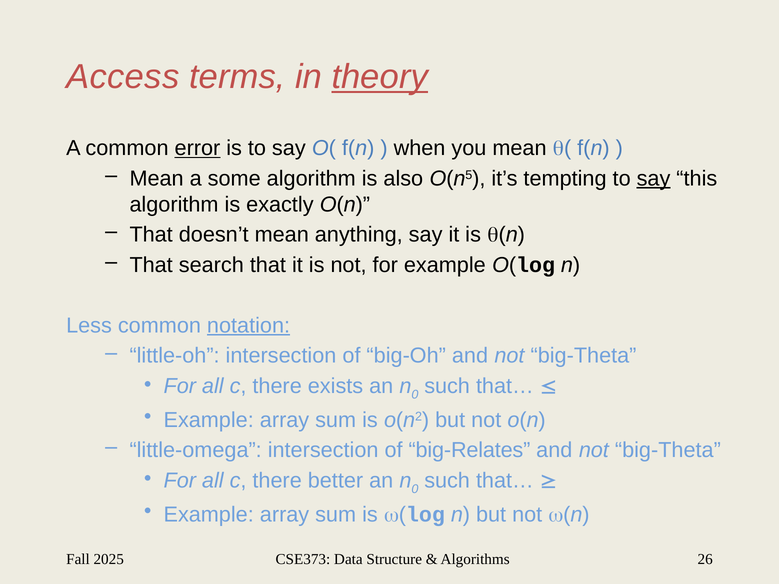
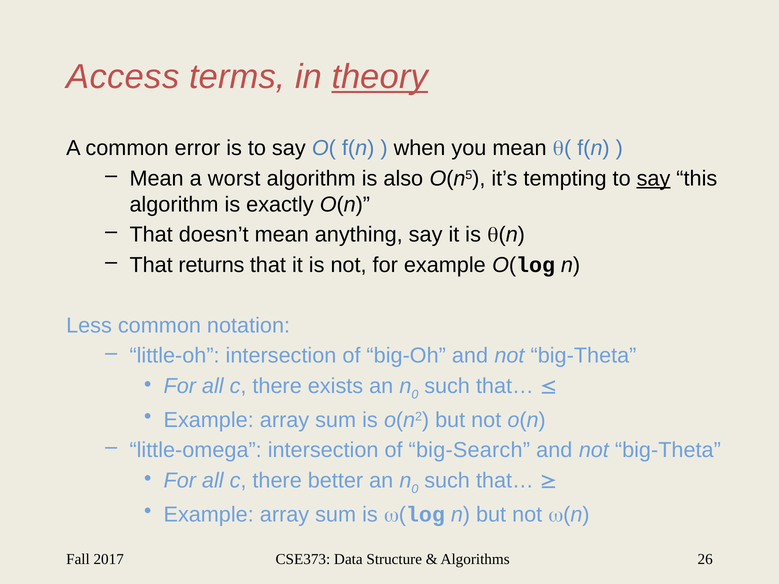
error underline: present -> none (197, 148)
some: some -> worst (234, 179)
search: search -> returns (211, 265)
notation underline: present -> none (249, 326)
big-Relates: big-Relates -> big-Search (469, 450)
2025: 2025 -> 2017 (109, 559)
